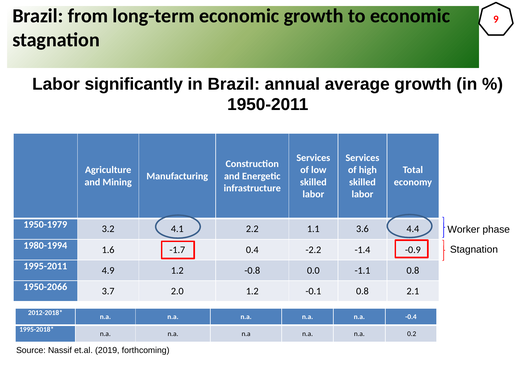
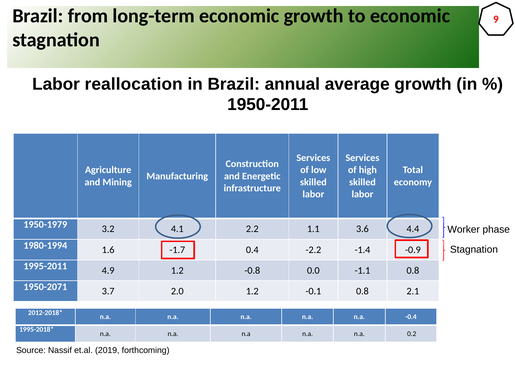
significantly: significantly -> reallocation (134, 84)
1950-2066: 1950-2066 -> 1950-2071 (45, 287)
